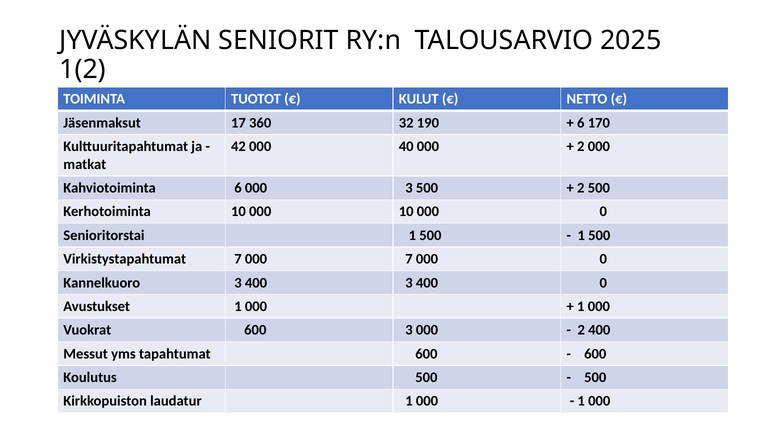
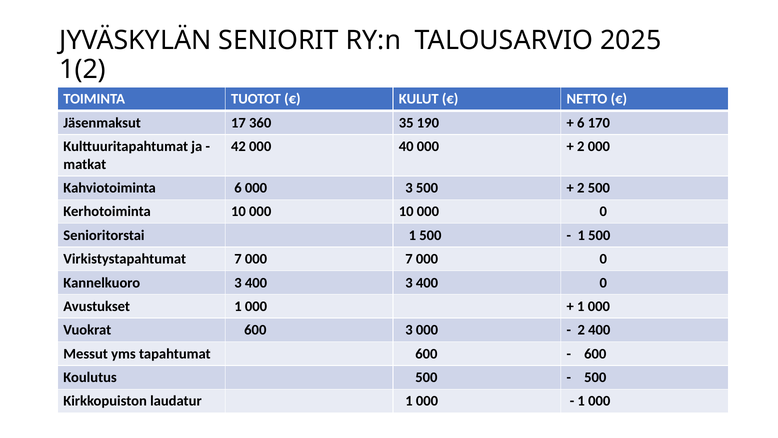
32: 32 -> 35 (406, 123)
